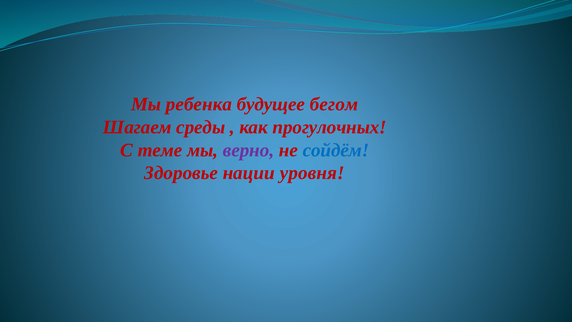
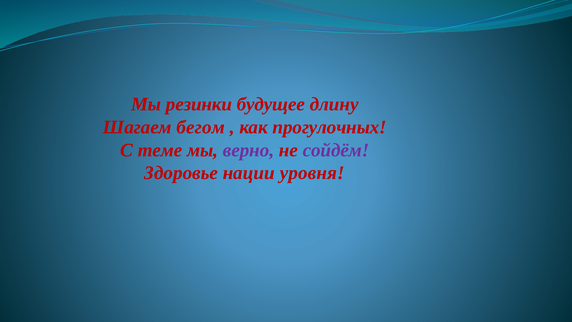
ребенка: ребенка -> резинки (199, 104)
бегом: бегом -> длину (334, 104)
среды: среды -> бегом (201, 127)
сойдём colour: blue -> purple (336, 150)
